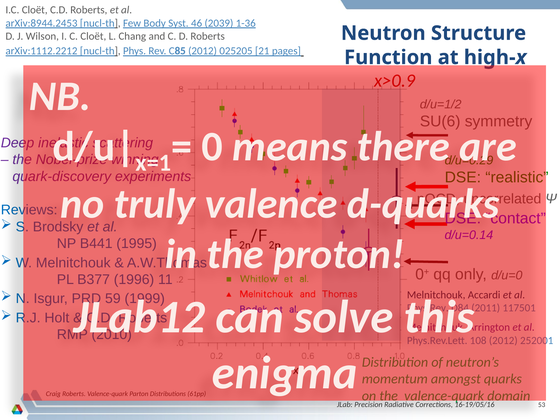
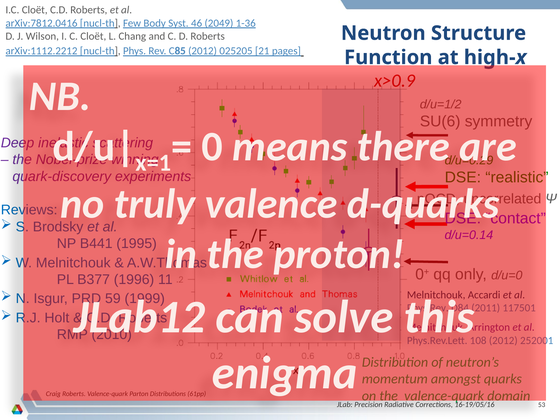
arXiv:8944.2453: arXiv:8944.2453 -> arXiv:7812.0416 (41, 23)
2039: 2039 -> 2049 (219, 23)
